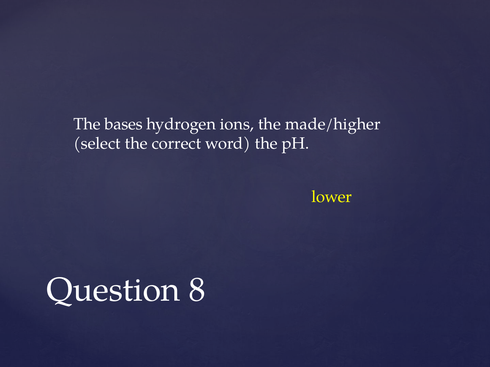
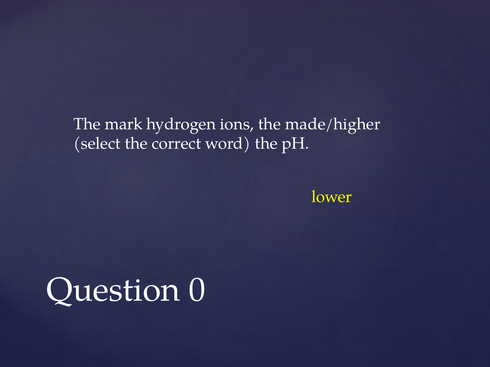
bases: bases -> mark (124, 124)
8: 8 -> 0 (197, 290)
